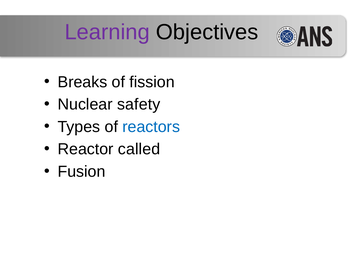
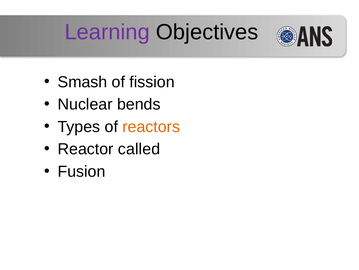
Breaks: Breaks -> Smash (82, 82)
safety: safety -> bends (139, 104)
reactors colour: blue -> orange (151, 126)
